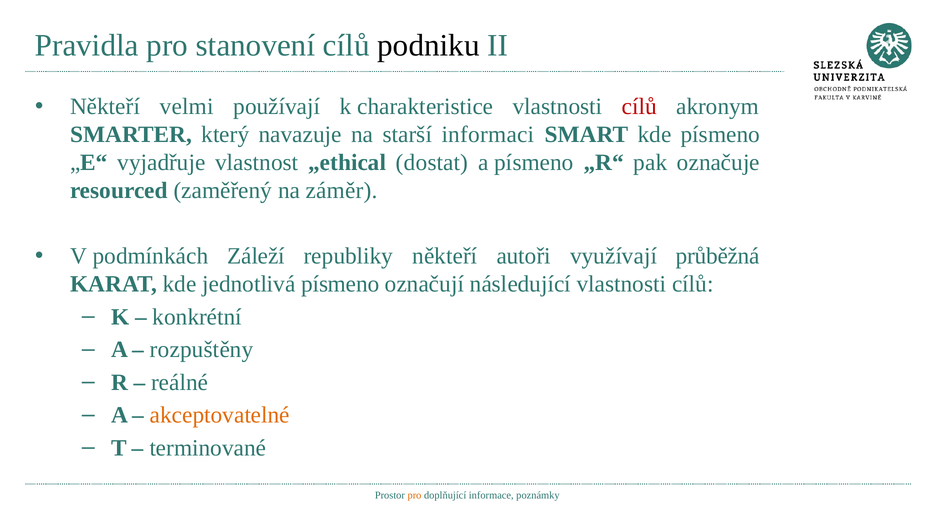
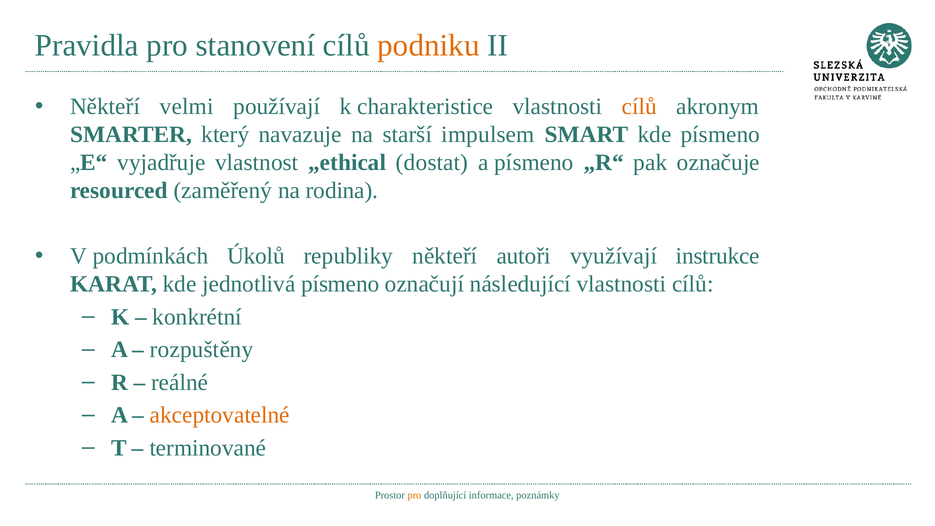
podniku colour: black -> orange (429, 45)
cílů colour: red -> orange (639, 107)
informaci: informaci -> impulsem (488, 135)
záměr: záměr -> rodina (342, 191)
Záleží: Záleží -> Úkolů (256, 256)
průběžná: průběžná -> instrukce (718, 256)
